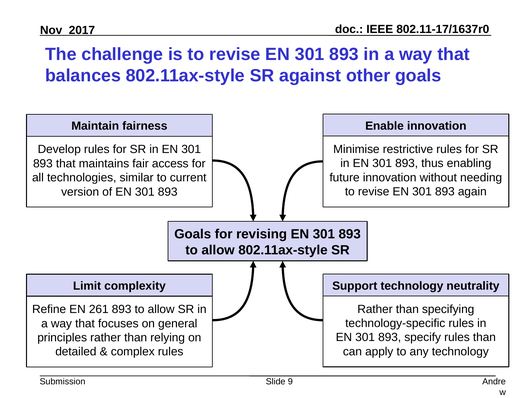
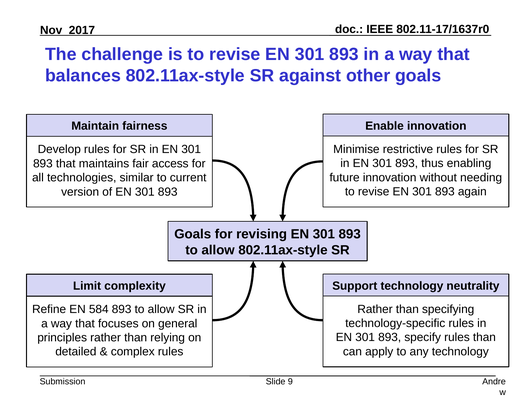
261: 261 -> 584 (99, 310)
